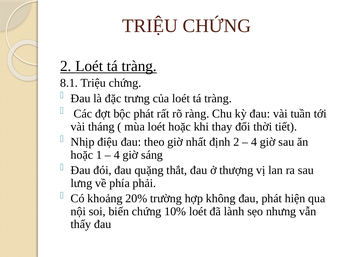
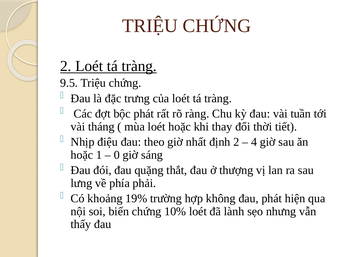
8.1: 8.1 -> 9.5 (69, 83)
4: 4 -> 0 (117, 155)
20%: 20% -> 19% (136, 198)
